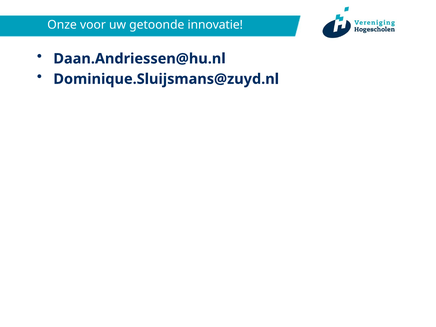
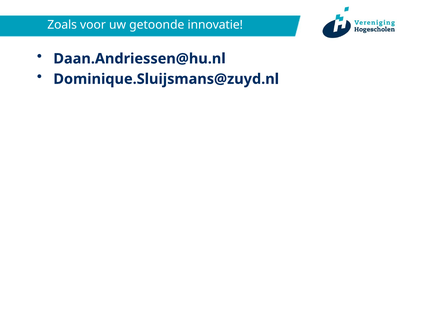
Onze: Onze -> Zoals (62, 25)
